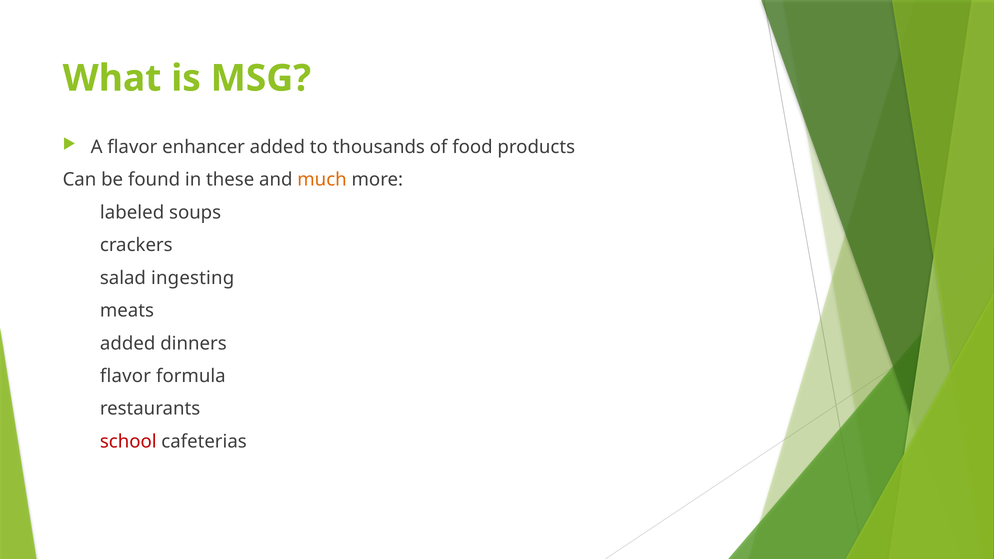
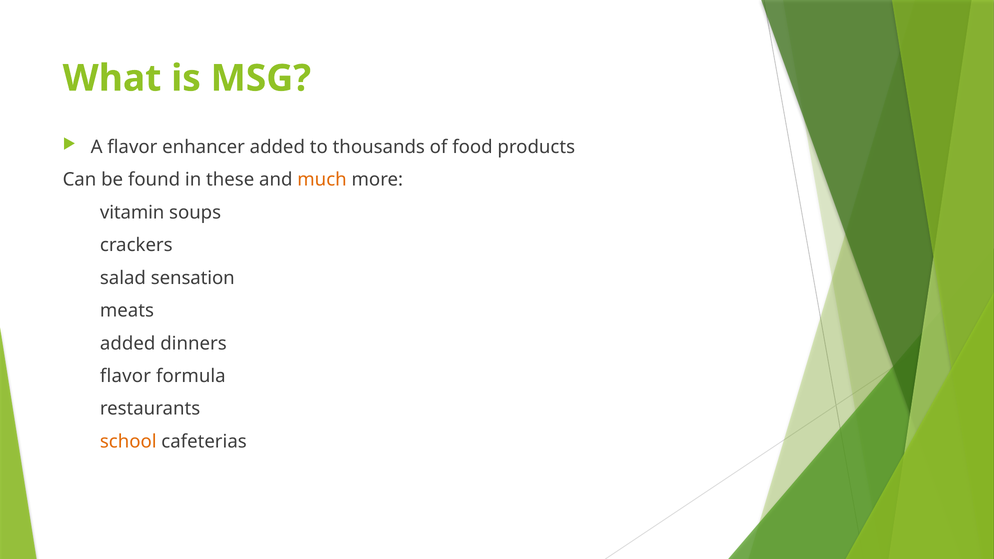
labeled: labeled -> vitamin (132, 213)
ingesting: ingesting -> sensation (193, 278)
school colour: red -> orange (128, 442)
